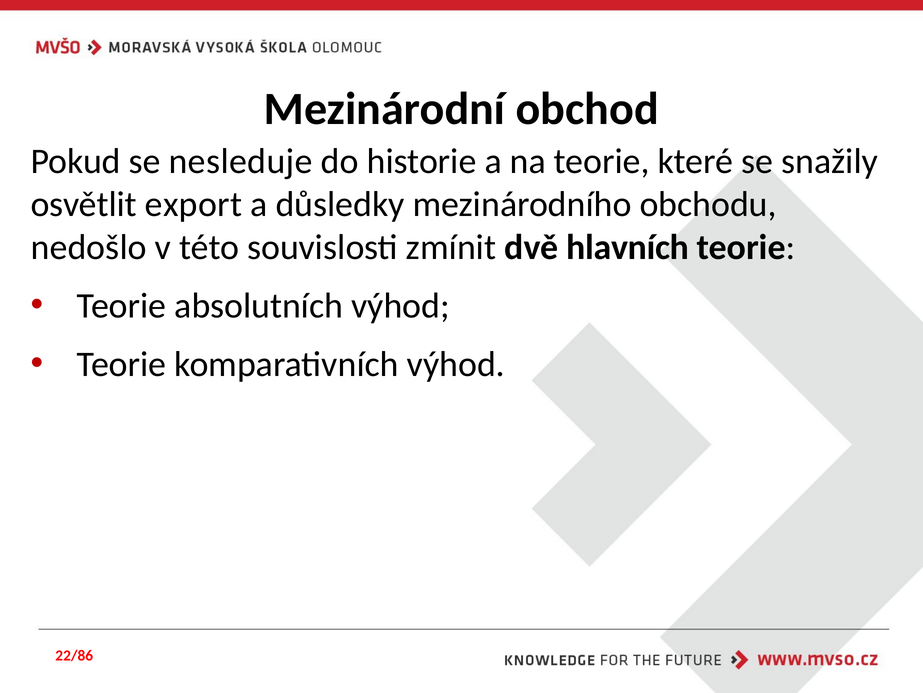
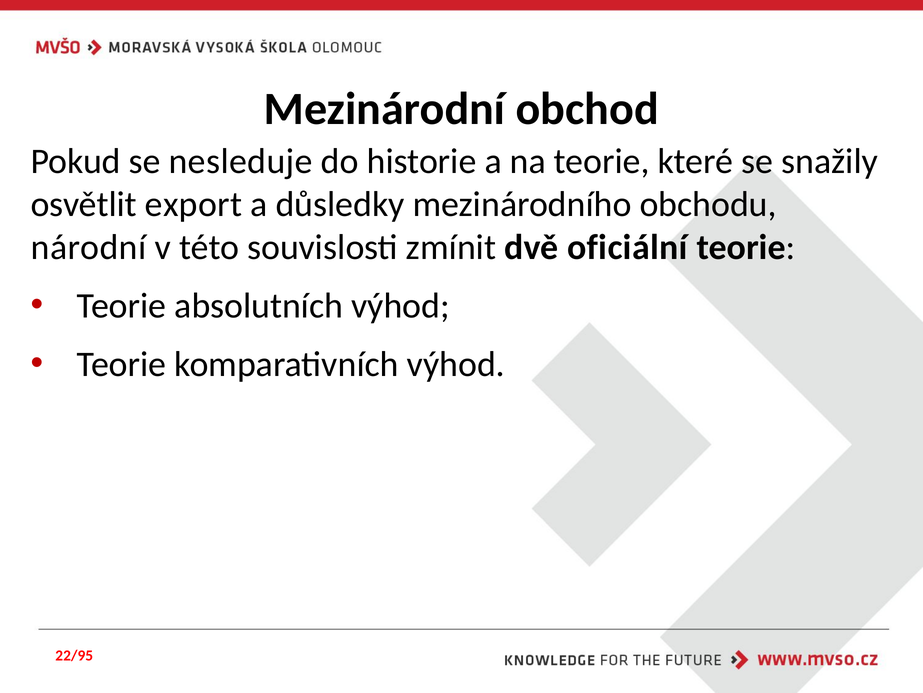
nedošlo: nedošlo -> národní (89, 247)
hlavních: hlavních -> oficiální (627, 247)
22/86: 22/86 -> 22/95 (74, 655)
